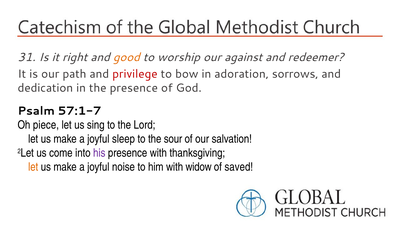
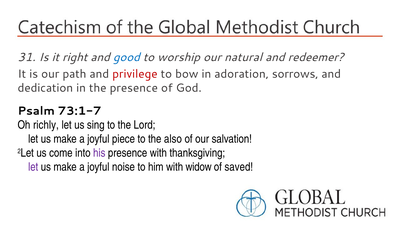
good colour: orange -> blue (126, 57)
against: against -> natural (243, 57)
57:1-7: 57:1-7 -> 73:1-7 (80, 111)
piece: piece -> richly (46, 125)
sleep: sleep -> piece (123, 139)
sour: sour -> also (173, 139)
let colour: orange -> purple (33, 167)
